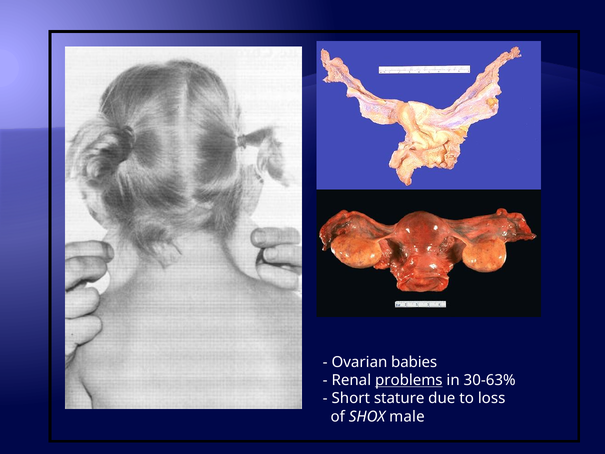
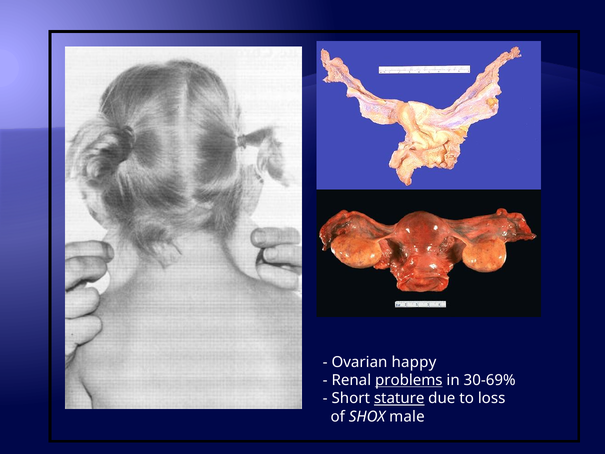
babies: babies -> happy (414, 362)
30-63%: 30-63% -> 30-69% (490, 380)
stature underline: none -> present (399, 398)
